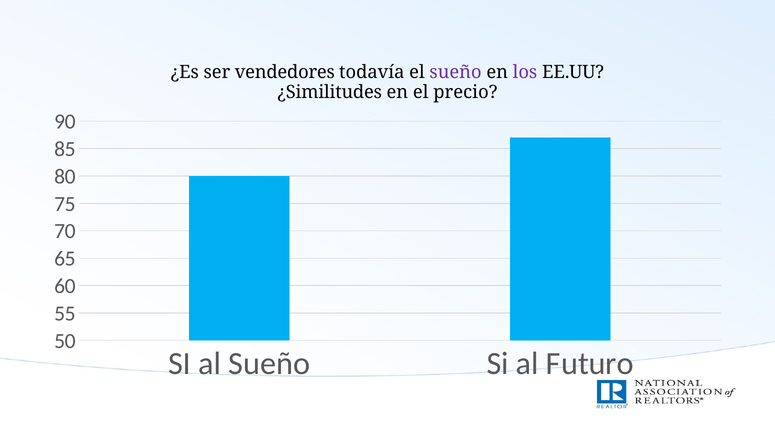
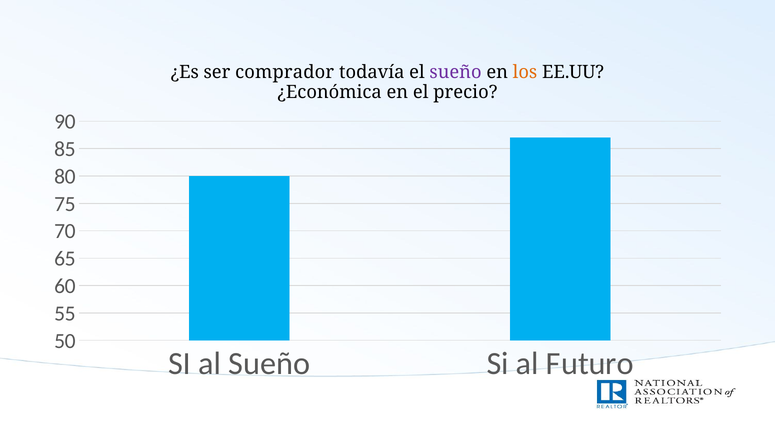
vendedores: vendedores -> comprador (285, 72)
los colour: purple -> orange (525, 72)
¿Similitudes: ¿Similitudes -> ¿Económica (330, 92)
